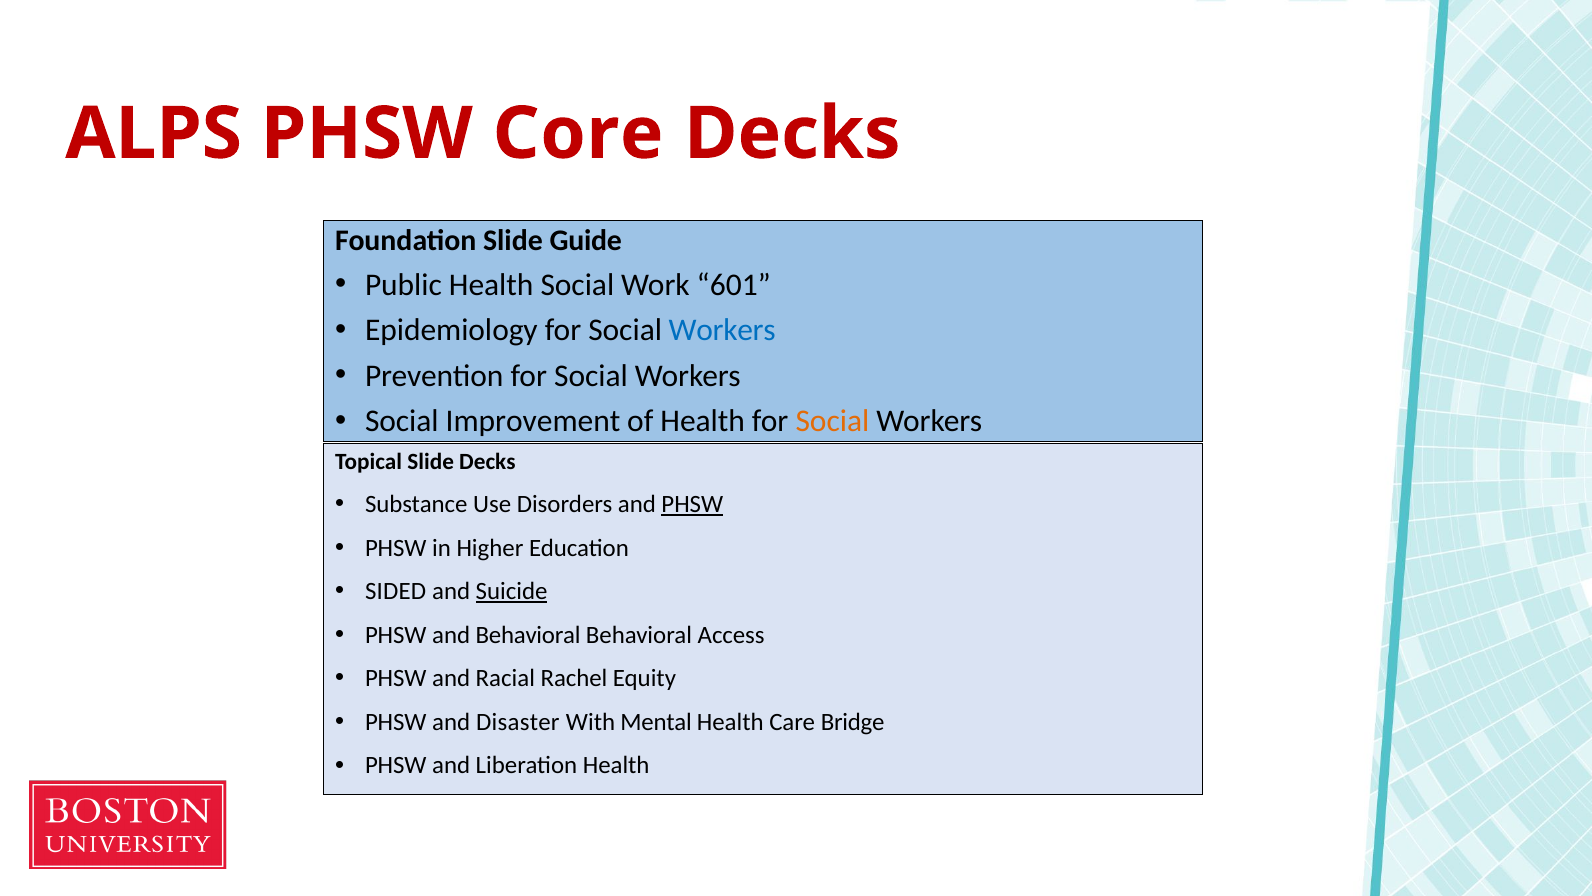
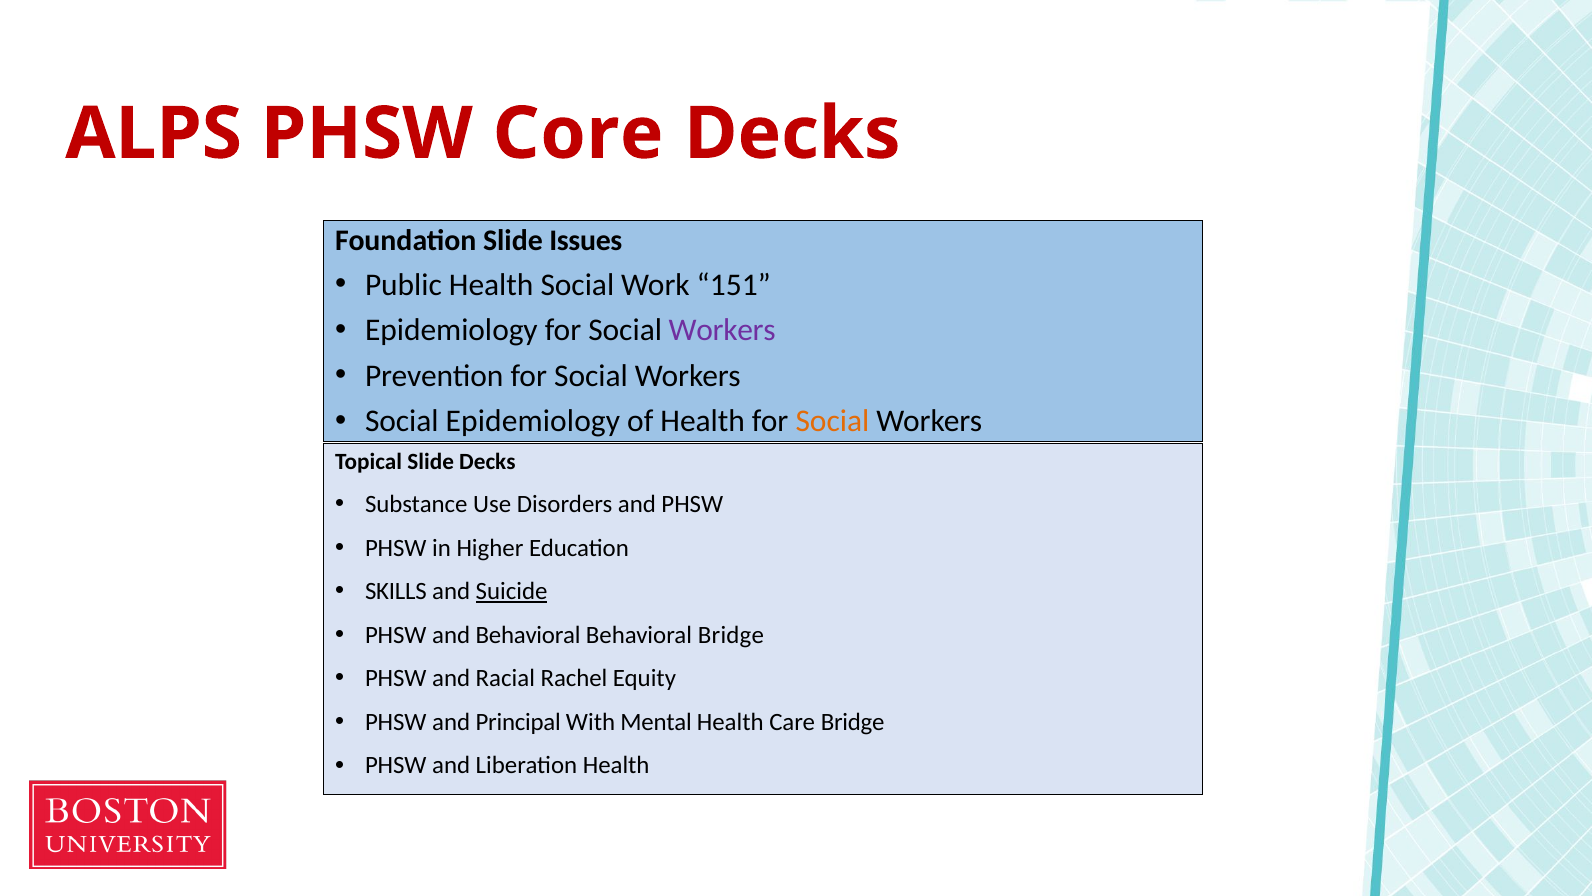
Guide: Guide -> Issues (586, 240)
601: 601 -> 151 (734, 285)
Workers colour: blue -> purple (722, 330)
Social Improvement: Improvement -> Epidemiology (533, 421)
PHSW underline: present -> none (692, 504)
SIDED: SIDED -> SKILLS (396, 591)
Behavioral Access: Access -> Bridge (731, 635)
Disaster: Disaster -> Principal (518, 722)
